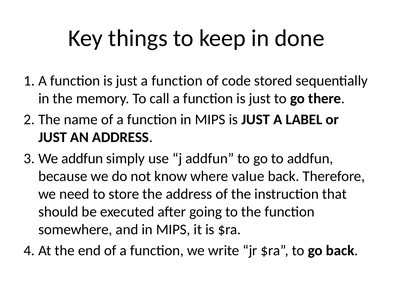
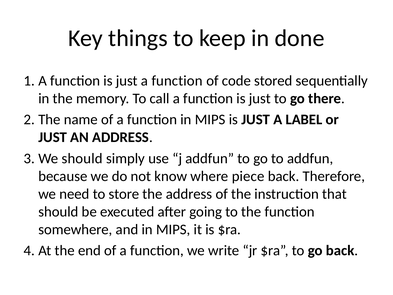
addfun: addfun -> should (82, 158)
value: value -> piece (248, 176)
